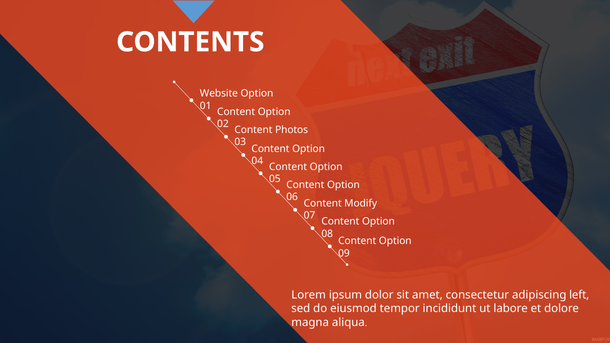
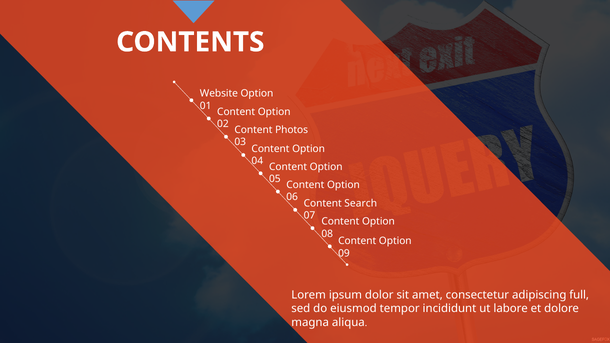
Modify: Modify -> Search (361, 203)
left: left -> full (579, 295)
